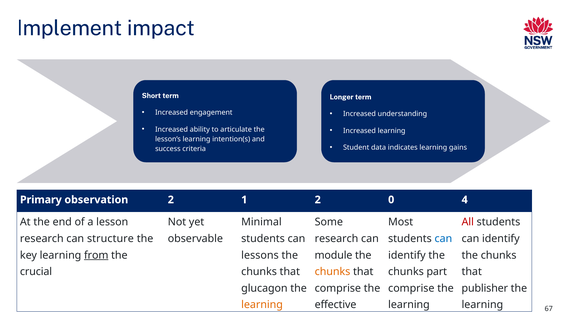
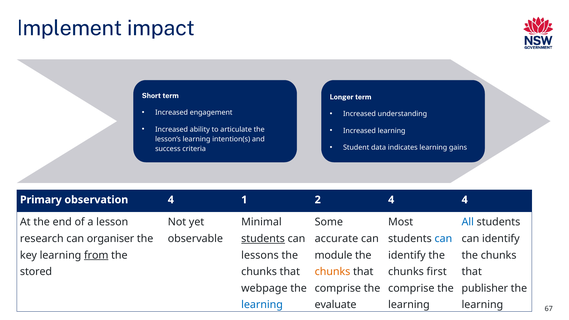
observation 2: 2 -> 4 (171, 200)
2 0: 0 -> 4 (391, 200)
All colour: red -> blue (468, 222)
structure: structure -> organiser (111, 239)
students underline: none -> present (263, 239)
research: research -> accurate (336, 239)
crucial: crucial -> stored (36, 272)
part: part -> first (437, 272)
glucagon: glucagon -> webpage (264, 288)
learning colour: orange -> blue (262, 305)
effective: effective -> evaluate (336, 305)
